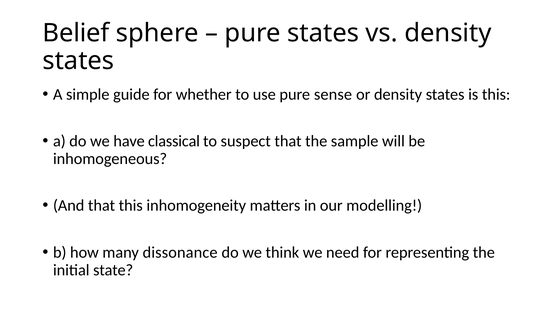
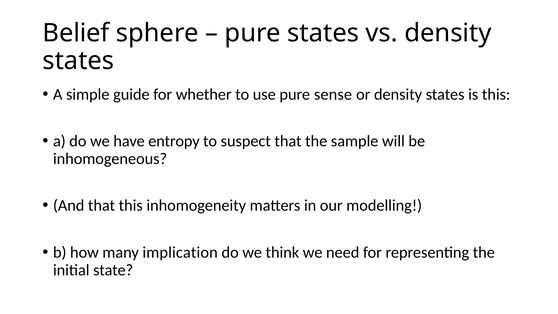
classical: classical -> entropy (174, 141)
dissonance: dissonance -> implication (180, 252)
